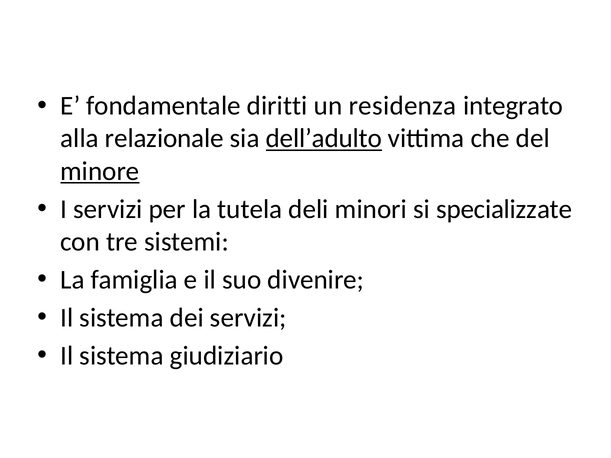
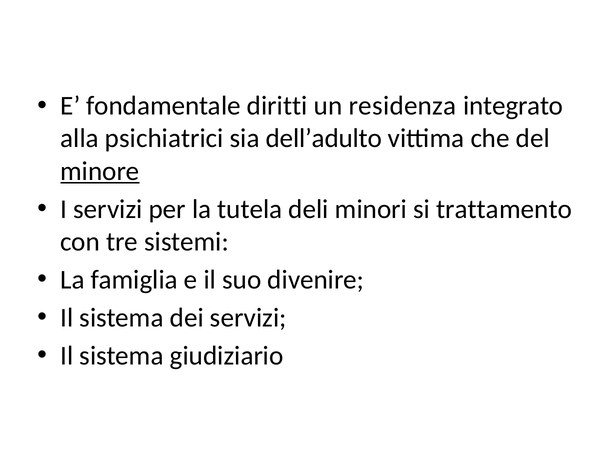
relazionale: relazionale -> psichiatrici (164, 139)
dell’adulto underline: present -> none (324, 139)
specializzate: specializzate -> trattamento (504, 209)
